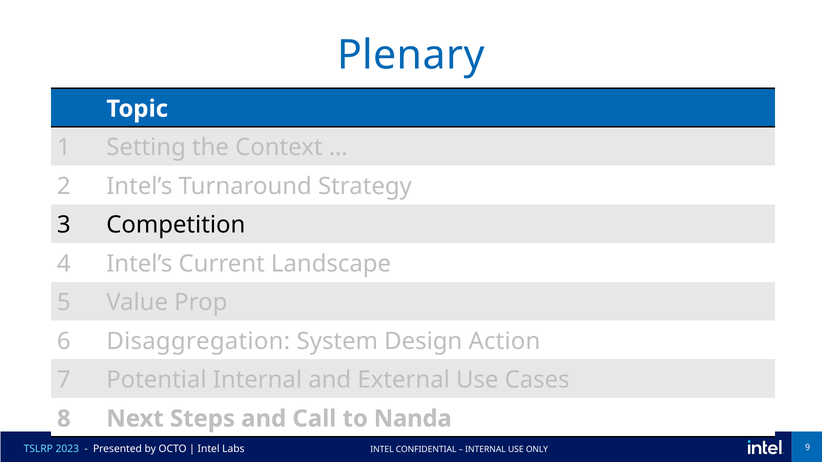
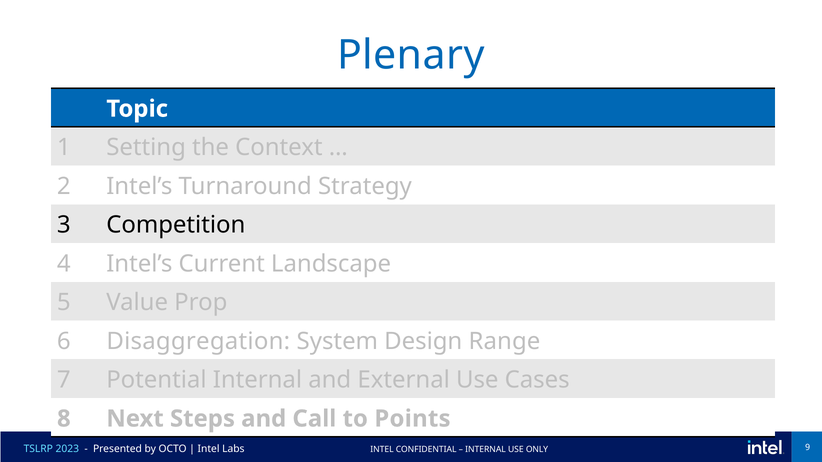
Action: Action -> Range (504, 341)
Nanda: Nanda -> Points (412, 419)
